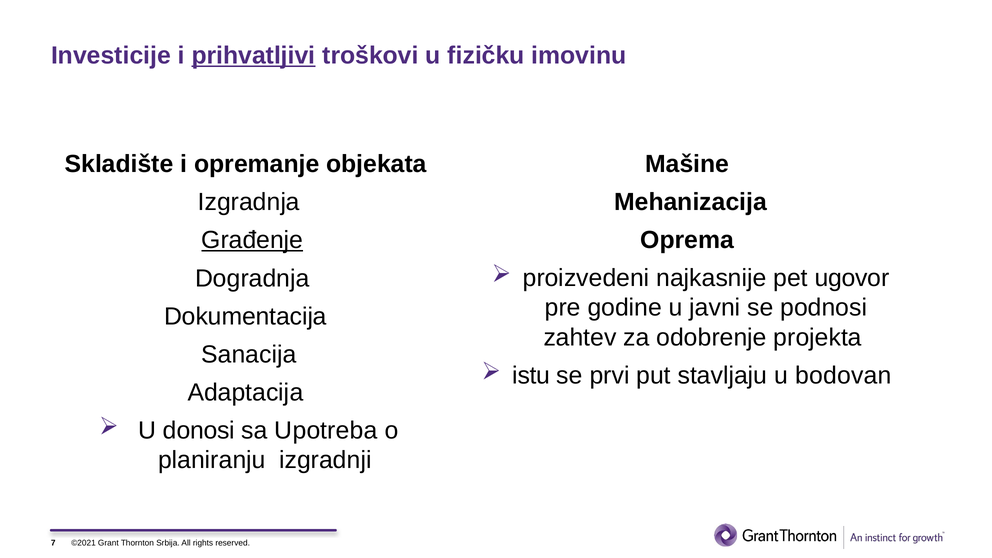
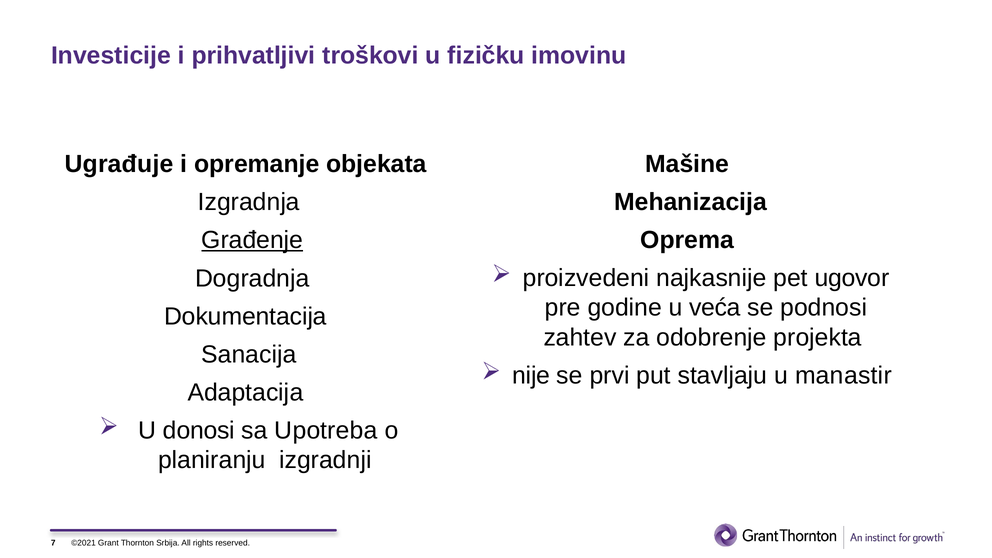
prihvatljivi underline: present -> none (253, 56)
Skladište: Skladište -> Ugrađuje (119, 164)
javni: javni -> veća (715, 308)
istu: istu -> nije (531, 376)
bodovan: bodovan -> manastir (843, 376)
